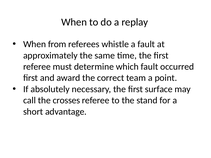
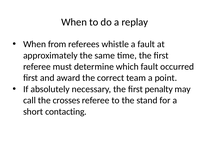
surface: surface -> penalty (159, 89)
advantage: advantage -> contacting (66, 112)
